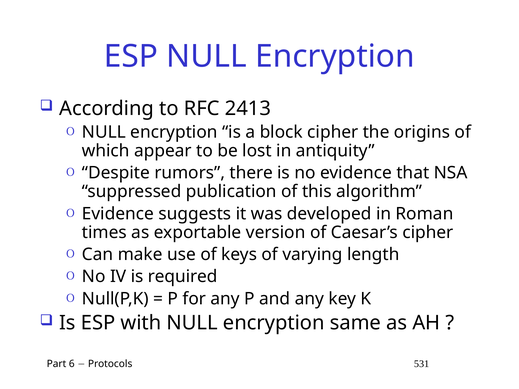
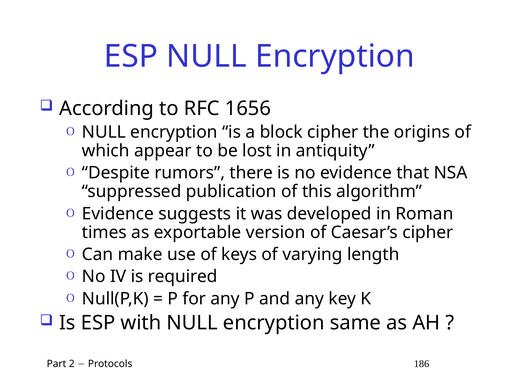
2413: 2413 -> 1656 (248, 109)
6: 6 -> 2 (72, 364)
531: 531 -> 186 (422, 364)
